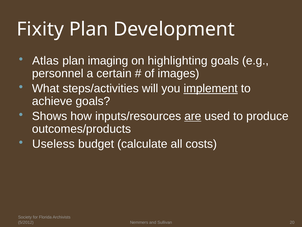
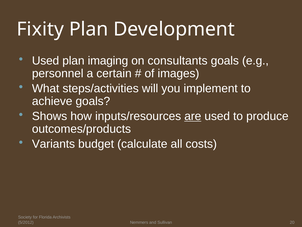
Atlas: Atlas -> Used (46, 61)
highlighting: highlighting -> consultants (178, 61)
implement underline: present -> none (211, 88)
Useless: Useless -> Variants (53, 144)
